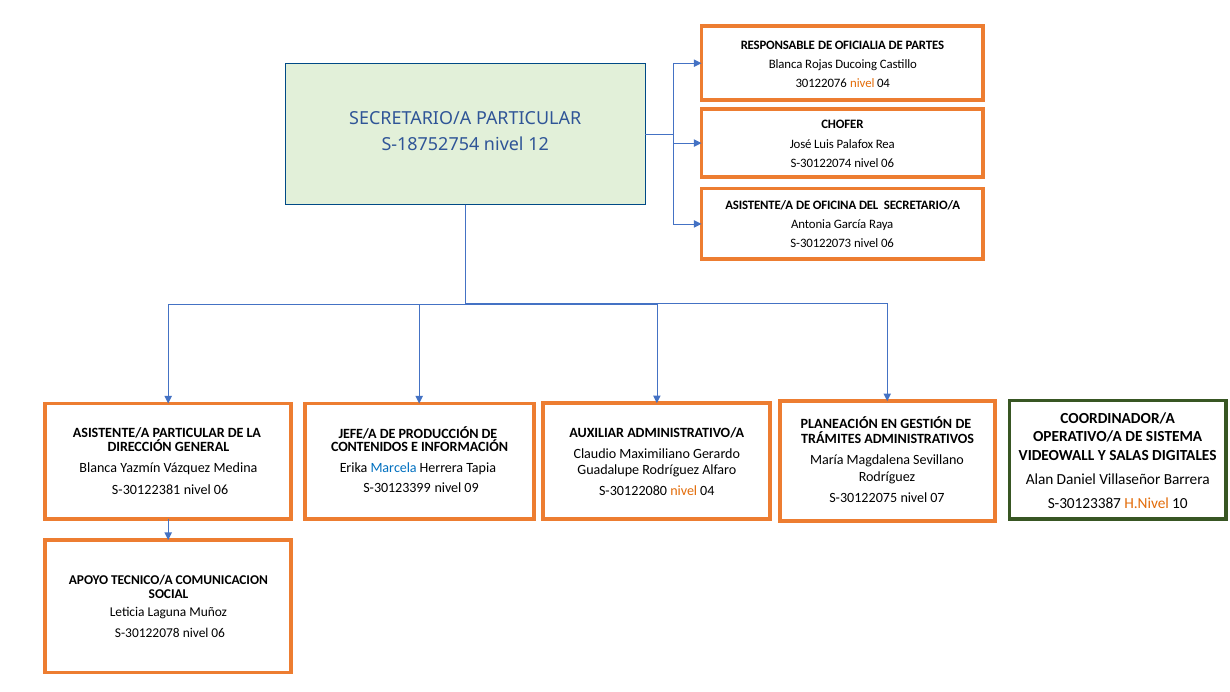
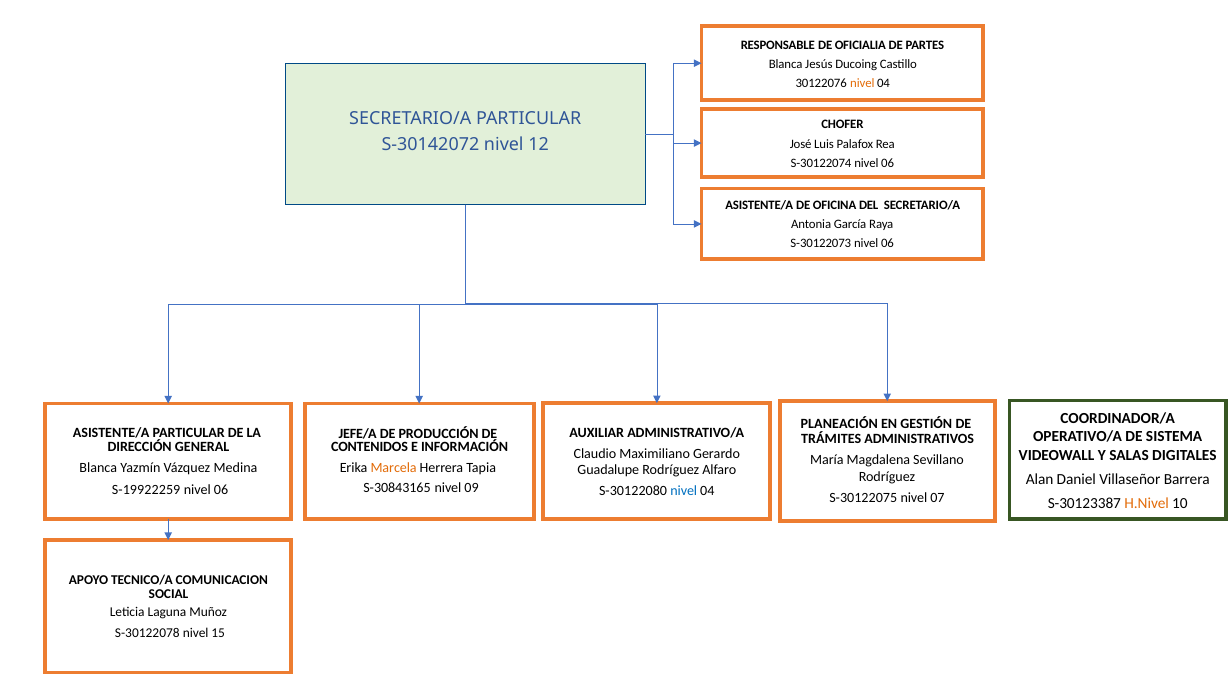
Rojas: Rojas -> Jesús (819, 64)
S-18752754: S-18752754 -> S-30142072 (430, 145)
Marcela colour: blue -> orange (394, 467)
S-30123399: S-30123399 -> S-30843165 (397, 488)
S-30122381: S-30122381 -> S-19922259 (146, 490)
nivel colour: orange -> blue (684, 491)
S-30122078 nivel 06: 06 -> 15 (218, 633)
